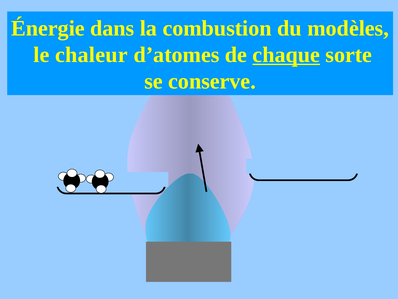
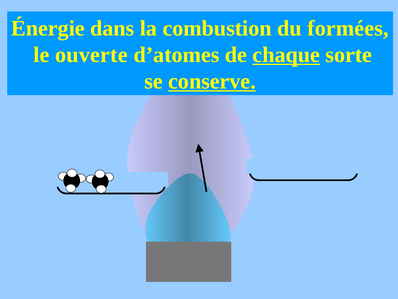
modèles: modèles -> formées (348, 28)
chaleur: chaleur -> ouverte (91, 55)
conserve underline: none -> present (212, 81)
